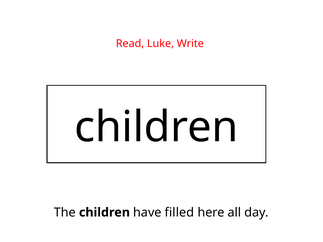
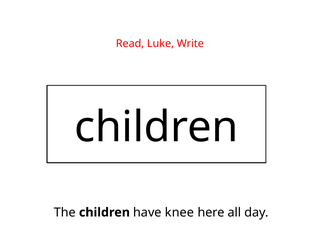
filled: filled -> knee (179, 213)
